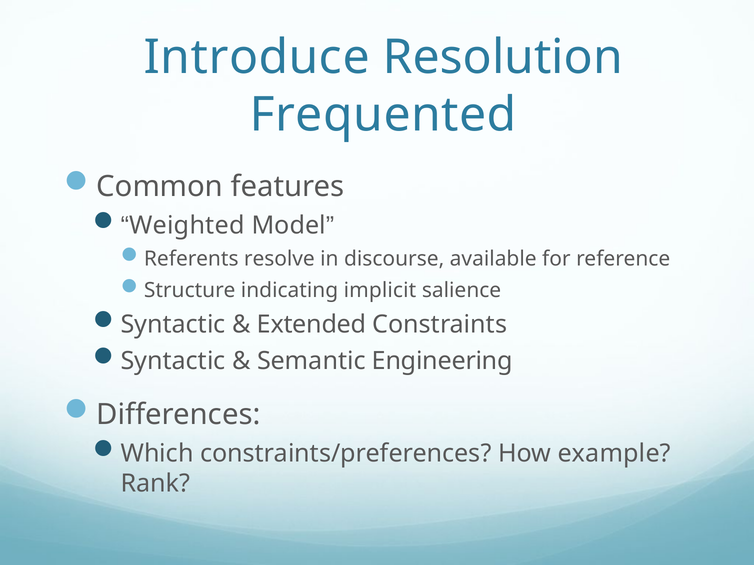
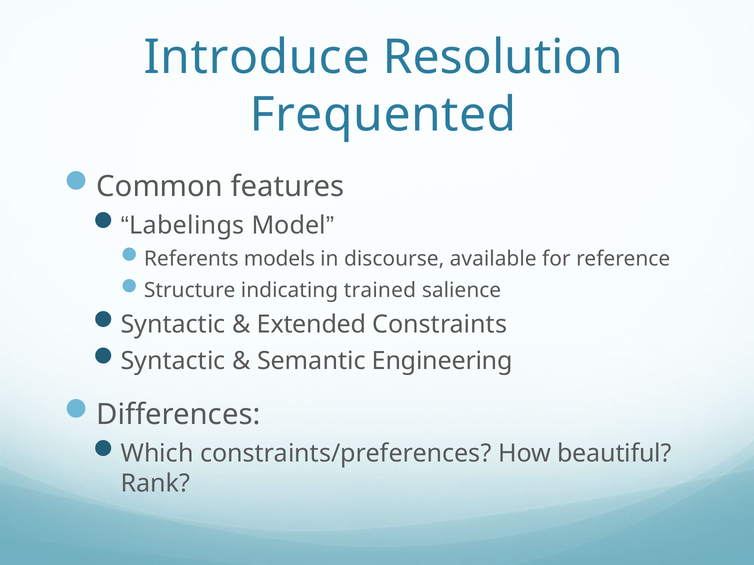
Weighted: Weighted -> Labelings (187, 225)
resolve: resolve -> models (279, 259)
implicit: implicit -> trained (380, 291)
example: example -> beautiful (614, 454)
